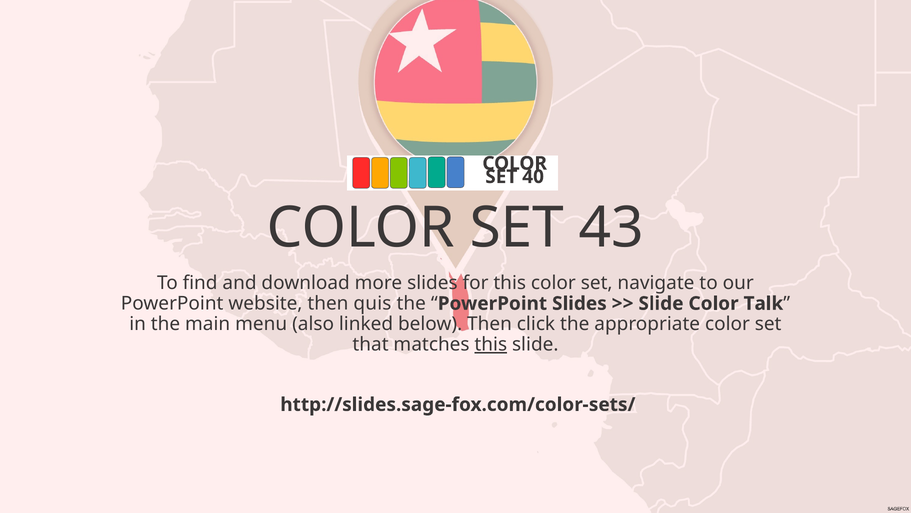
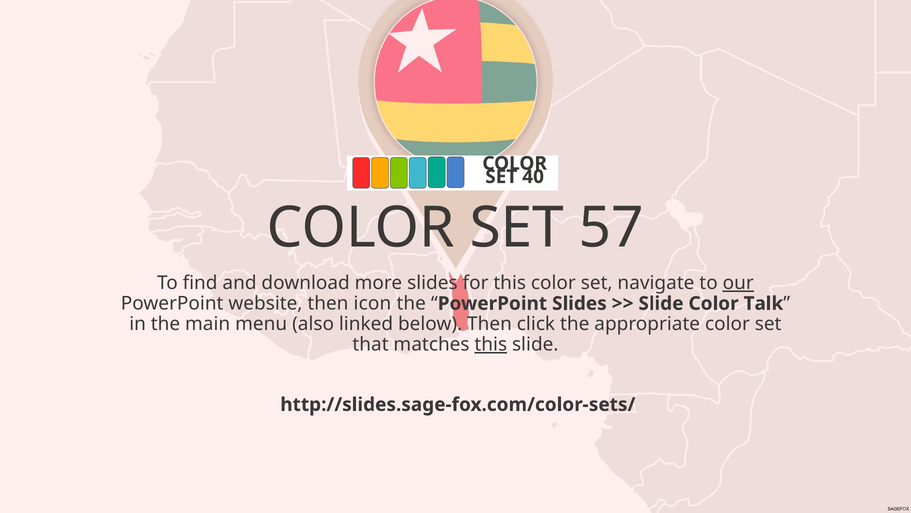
43: 43 -> 57 (611, 228)
our underline: none -> present (738, 283)
quis: quis -> icon (372, 303)
